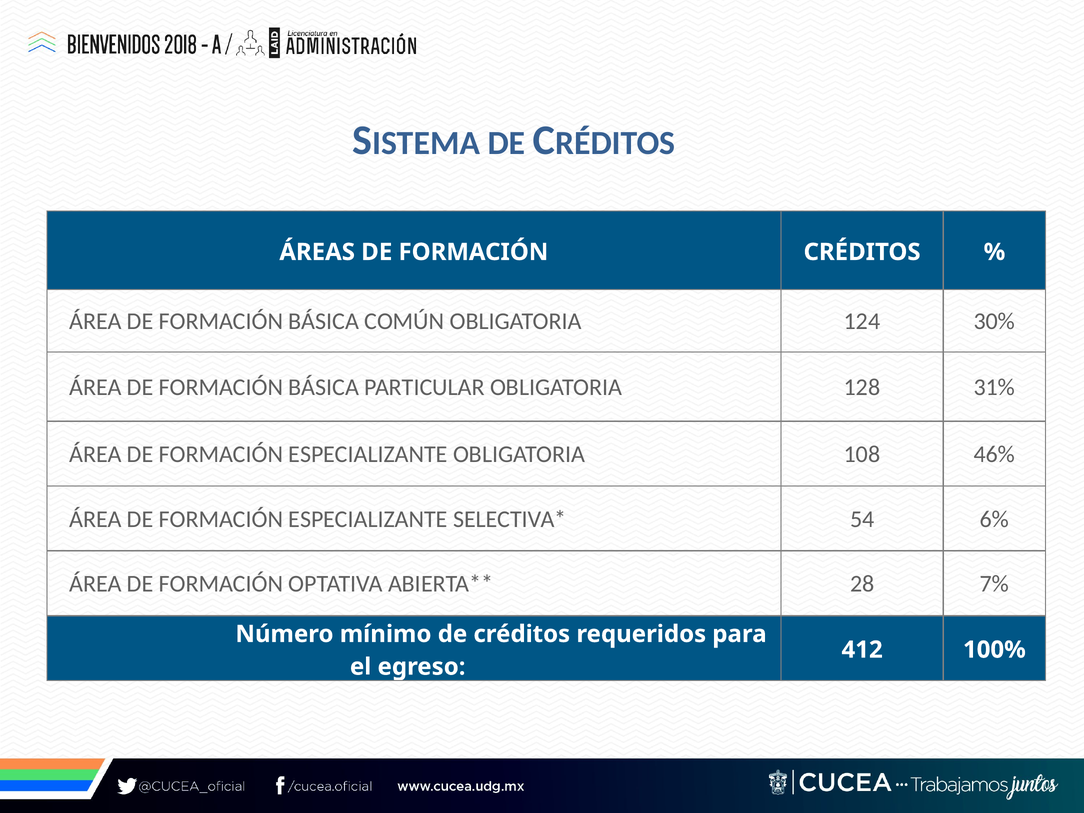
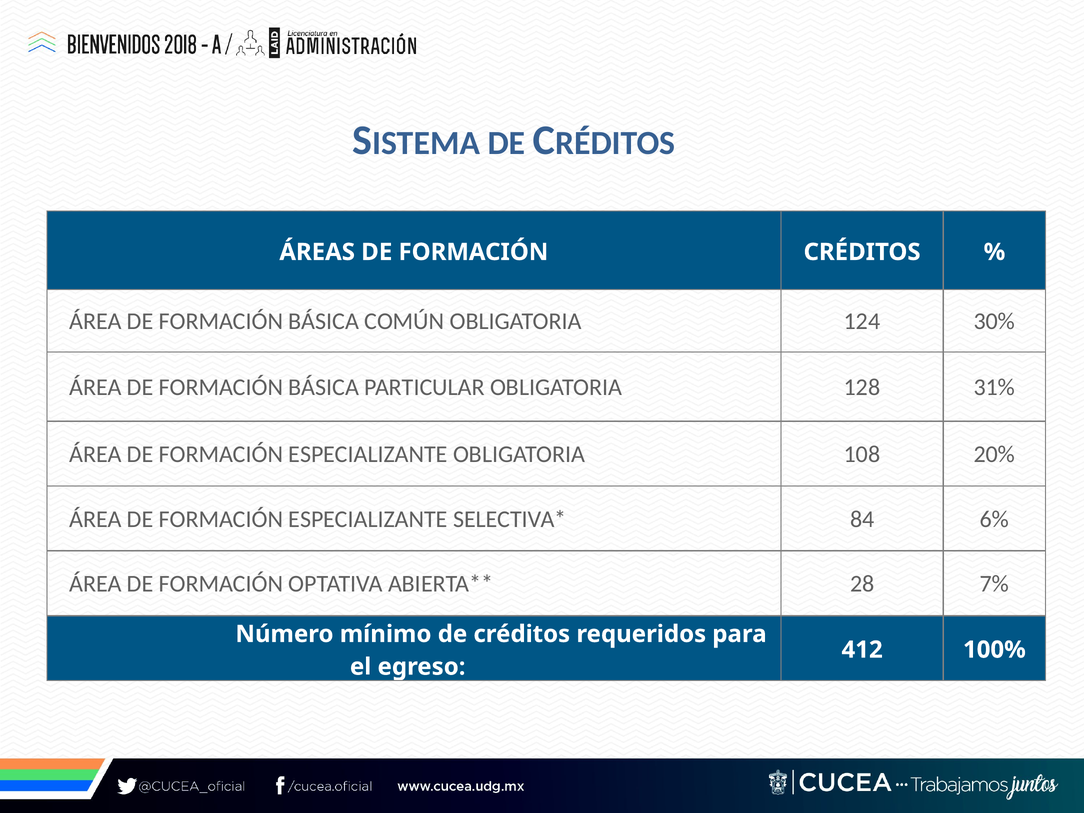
46%: 46% -> 20% (994, 454)
54: 54 -> 84 (862, 519)
